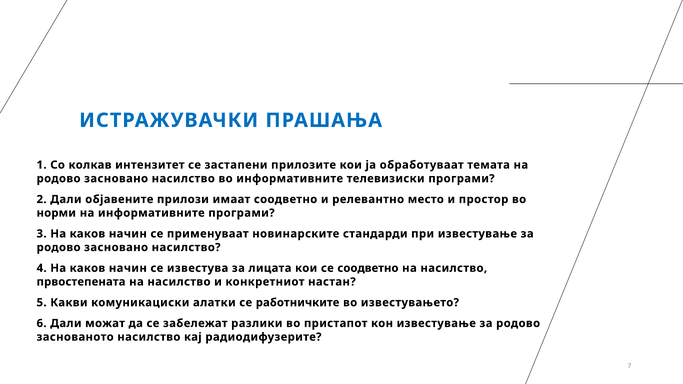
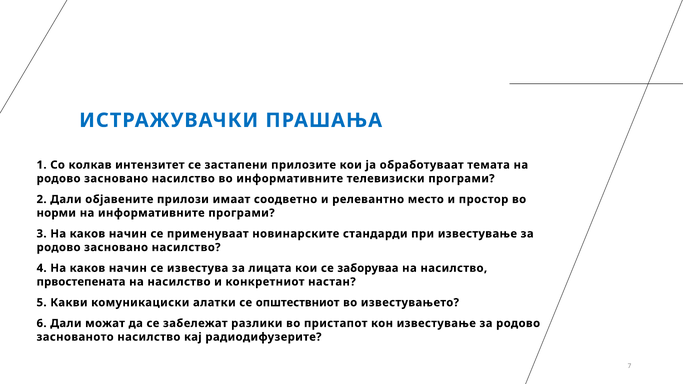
се соодветно: соодветно -> заборуваа (368, 268)
работничките: работничките -> општествниот (298, 303)
